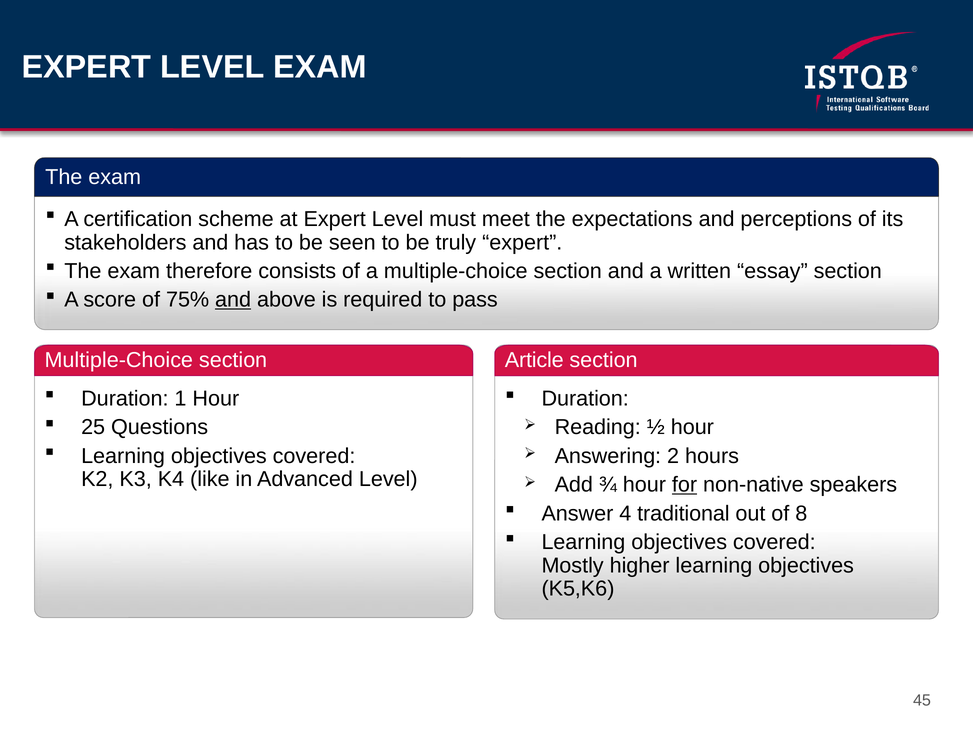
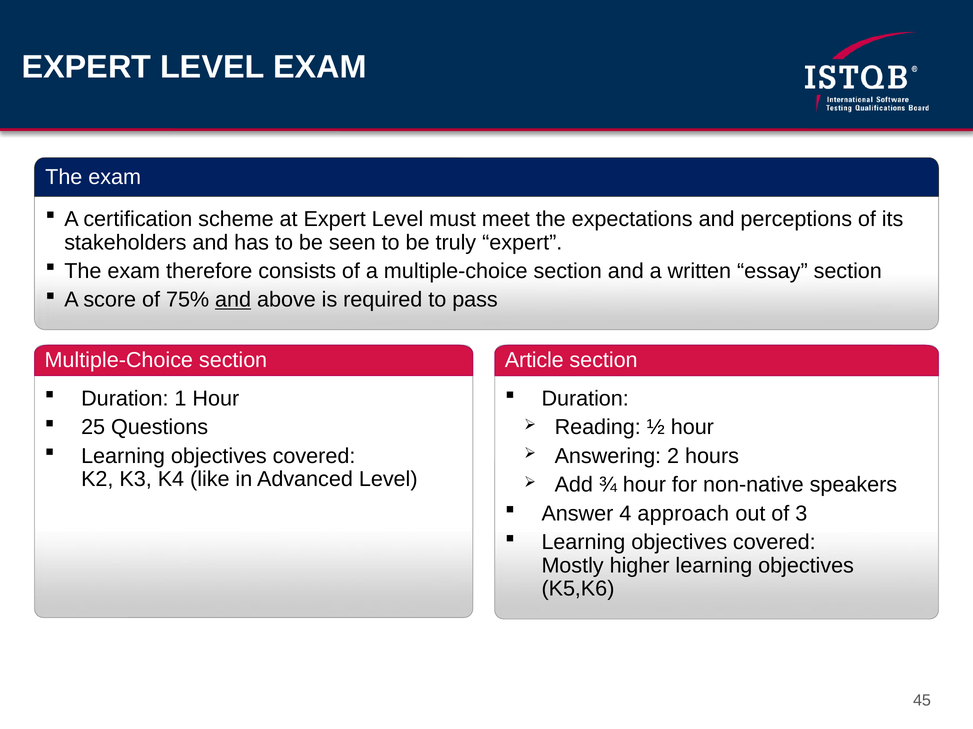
for underline: present -> none (685, 485)
traditional: traditional -> approach (683, 514)
8: 8 -> 3 (801, 514)
